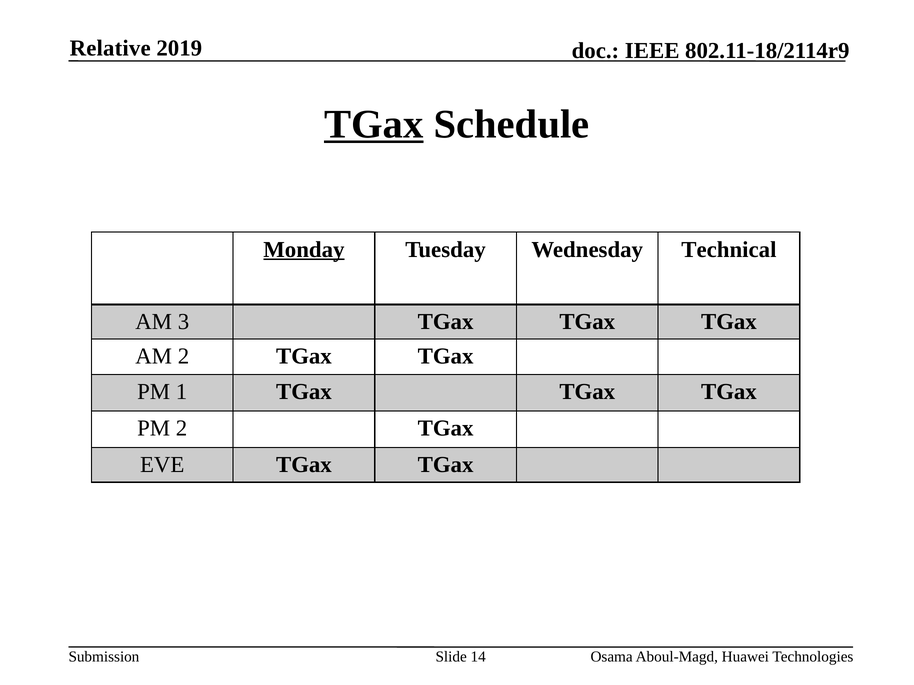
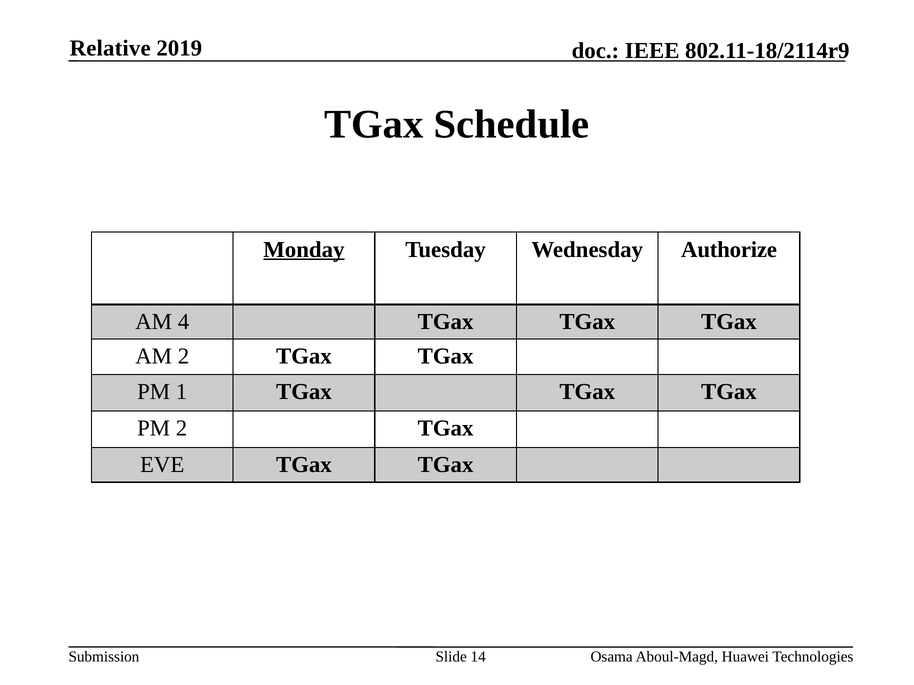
TGax underline: present -> none (374, 125)
Technical: Technical -> Authorize (729, 250)
3: 3 -> 4 (183, 322)
